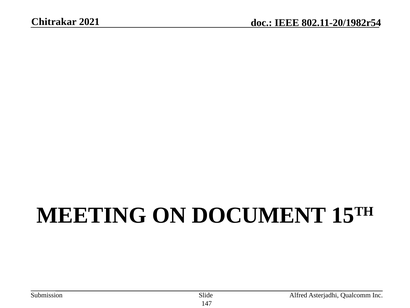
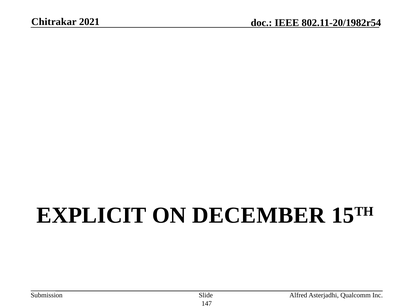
MEETING: MEETING -> EXPLICIT (91, 215)
DOCUMENT: DOCUMENT -> DECEMBER (259, 215)
